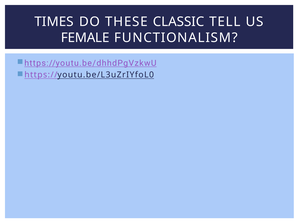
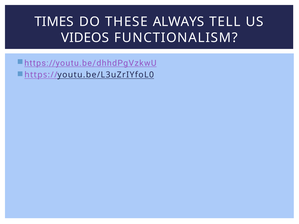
CLASSIC: CLASSIC -> ALWAYS (179, 22)
FEMALE: FEMALE -> VIDEOS (85, 38)
